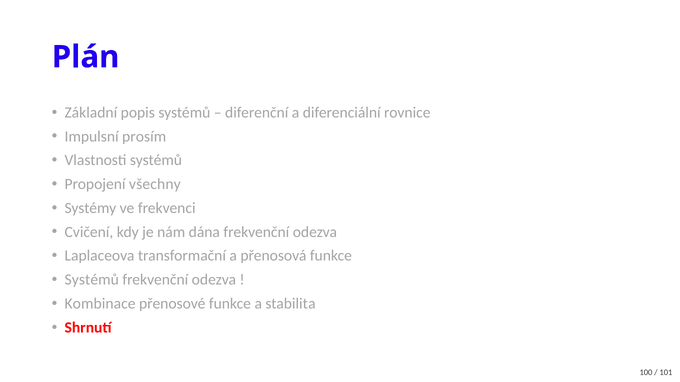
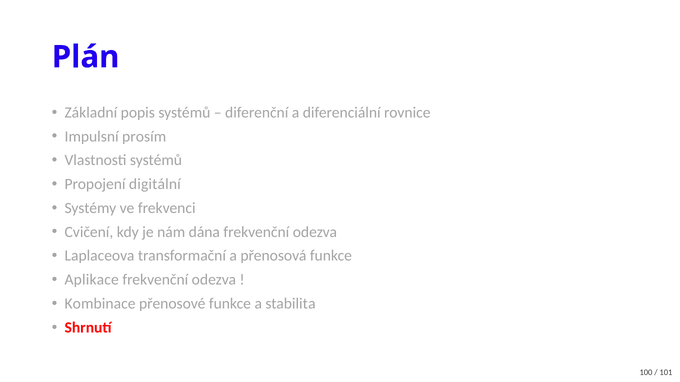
všechny: všechny -> digitální (155, 184)
Systémů: Systémů -> Aplikace (92, 280)
